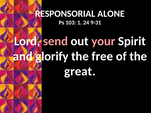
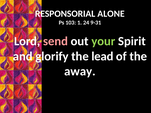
your colour: pink -> light green (103, 41)
free: free -> lead (102, 56)
great: great -> away (80, 71)
